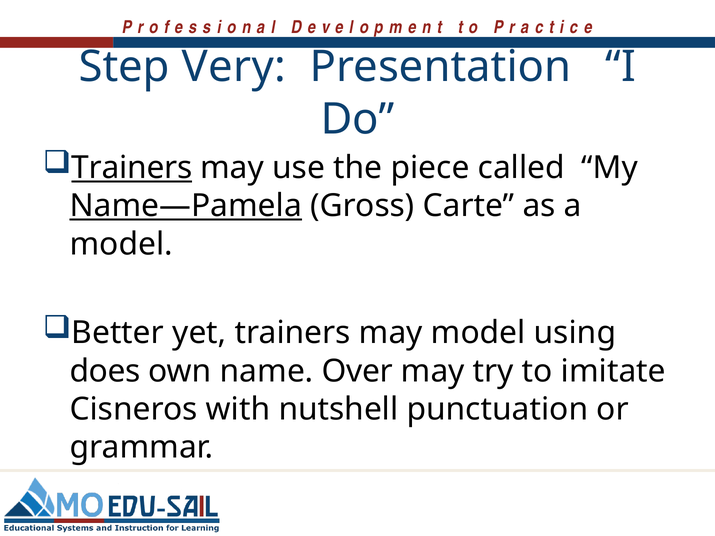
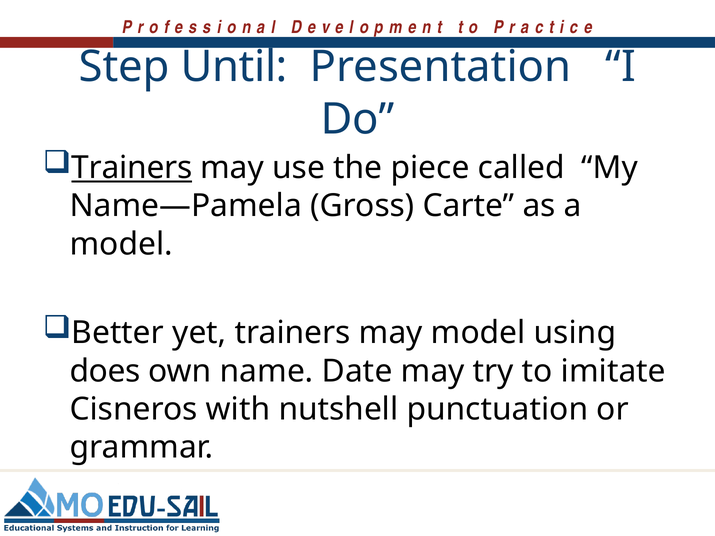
Very: Very -> Until (234, 67)
Name—Pamela underline: present -> none (186, 206)
Over: Over -> Date (357, 371)
